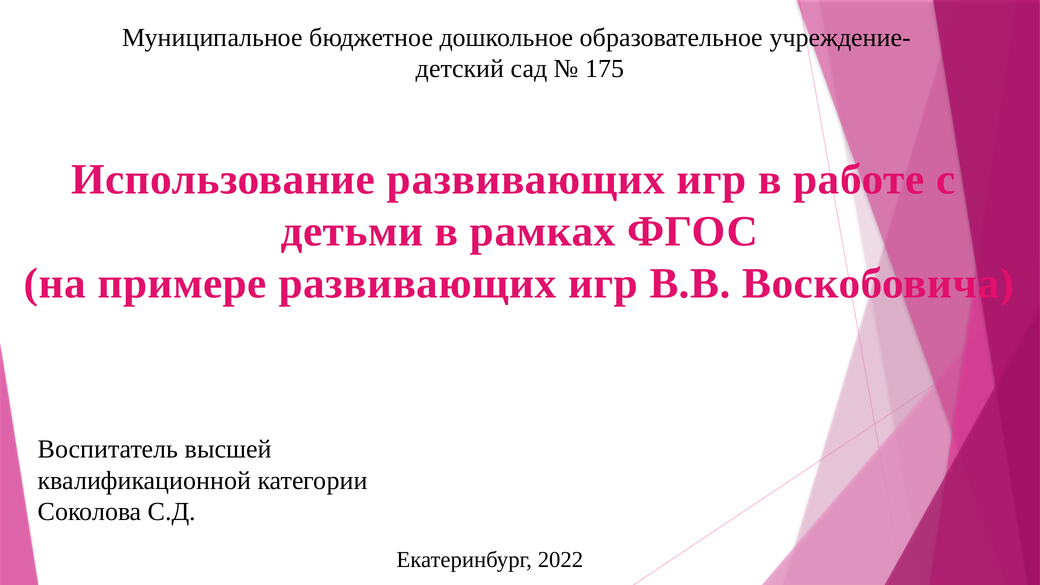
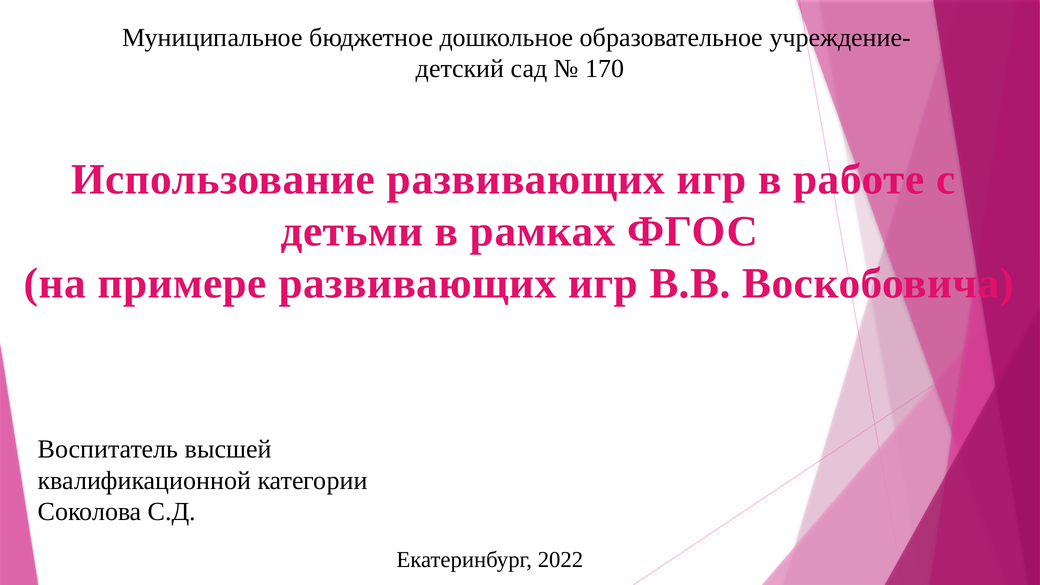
175: 175 -> 170 (605, 69)
